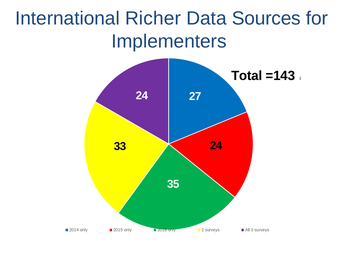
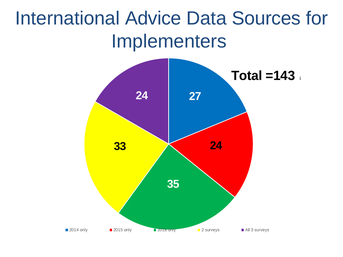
Richer: Richer -> Advice (153, 18)
